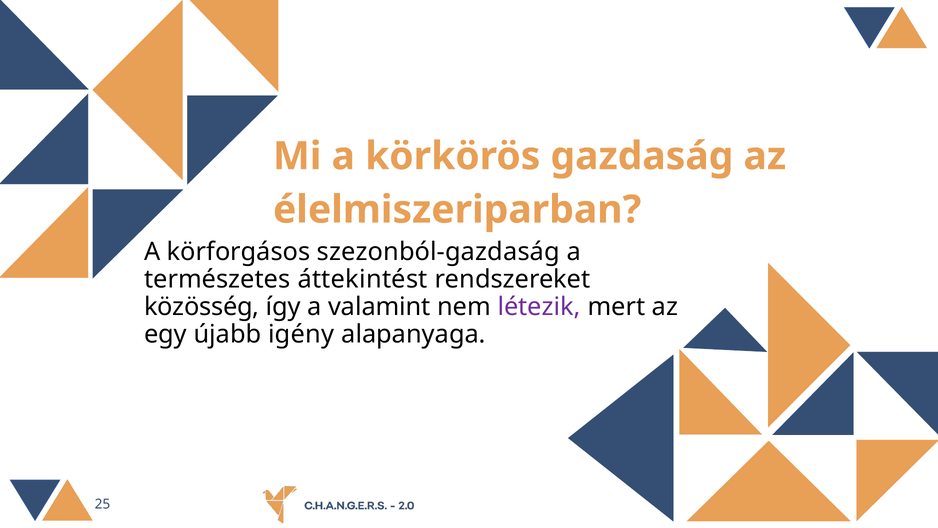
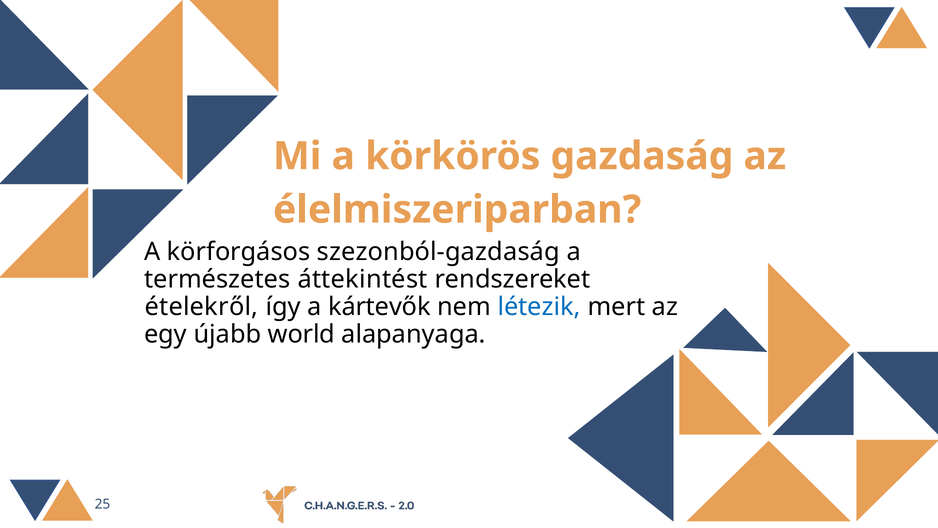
közösség: közösség -> ételekről (201, 307)
valamint: valamint -> kártevők (379, 307)
létezik colour: purple -> blue (539, 307)
igény: igény -> world (301, 334)
